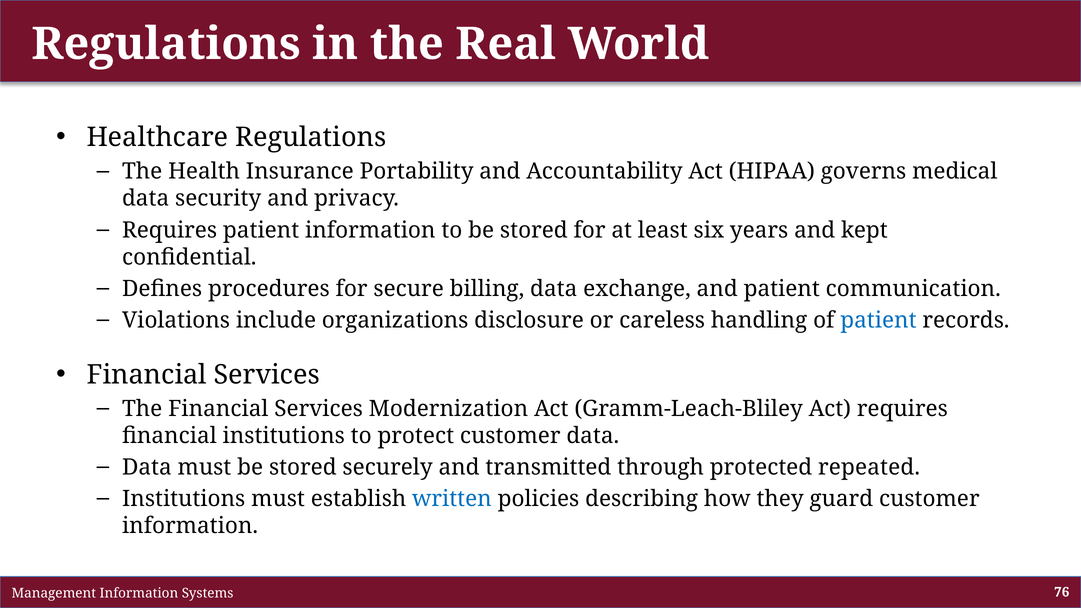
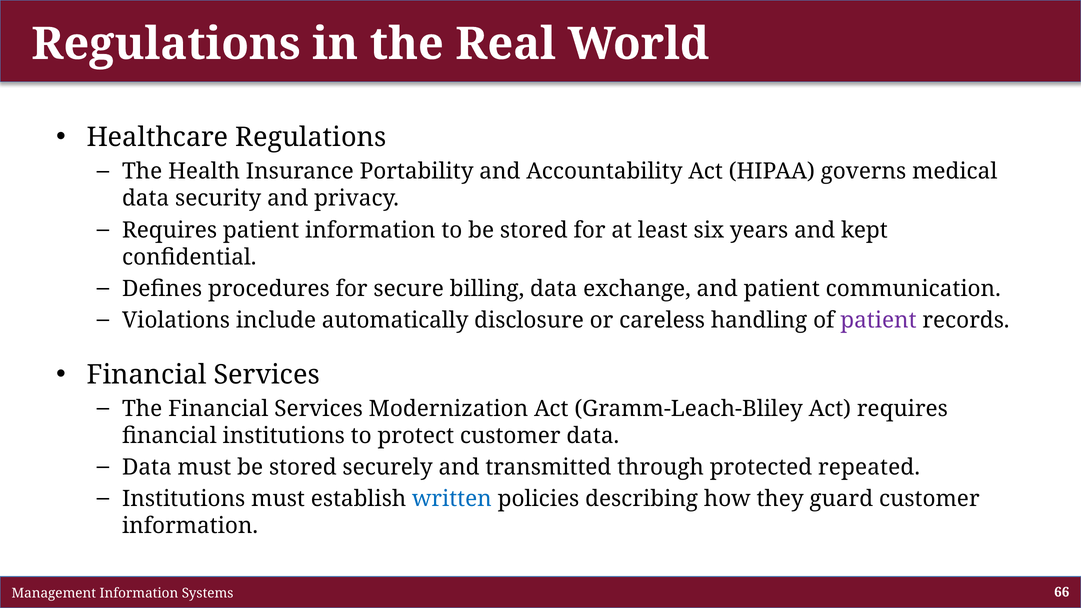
organizations: organizations -> automatically (395, 320)
patient colour: blue -> purple (878, 320)
76: 76 -> 66 (1062, 592)
